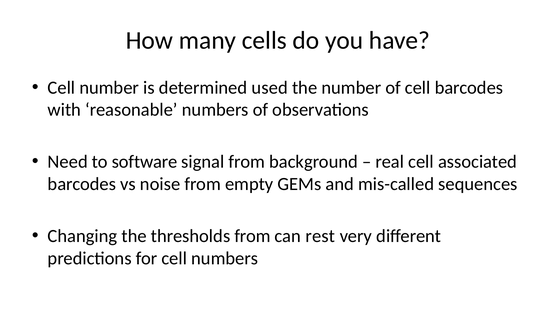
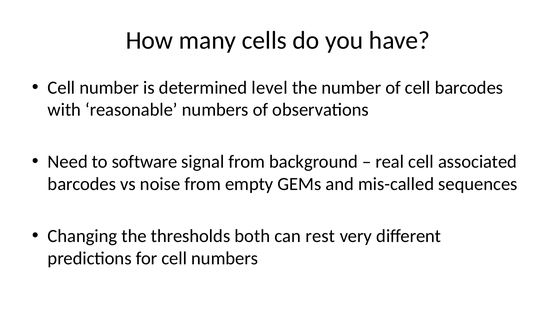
used: used -> level (270, 87)
thresholds from: from -> both (252, 236)
